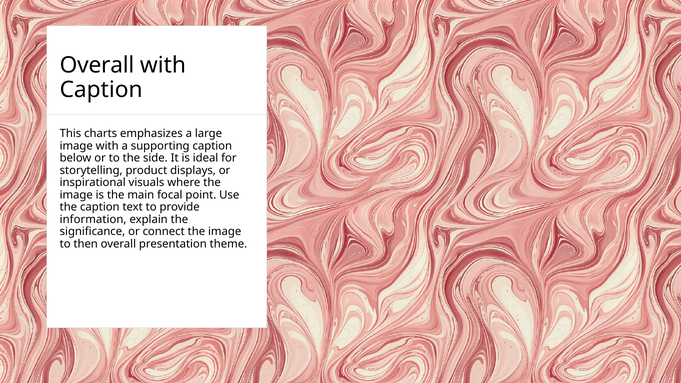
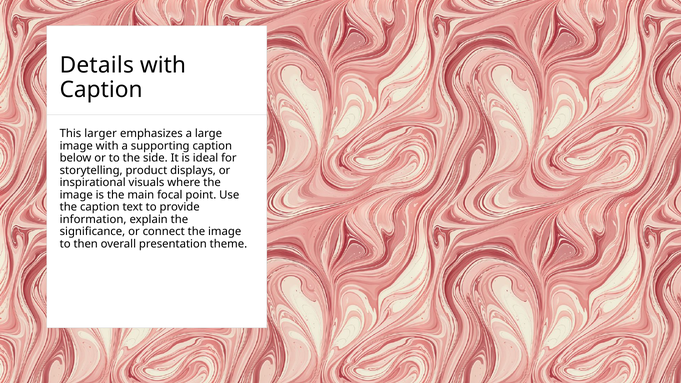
Overall: Overall -> Details (97, 65)
charts: charts -> larger (101, 134)
